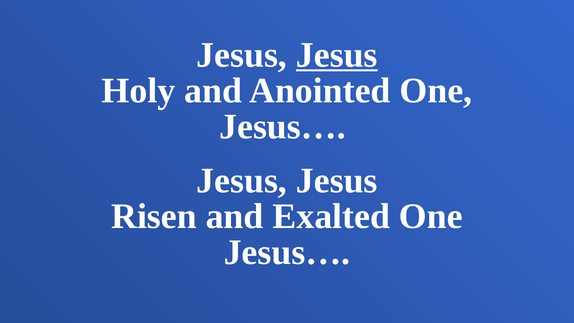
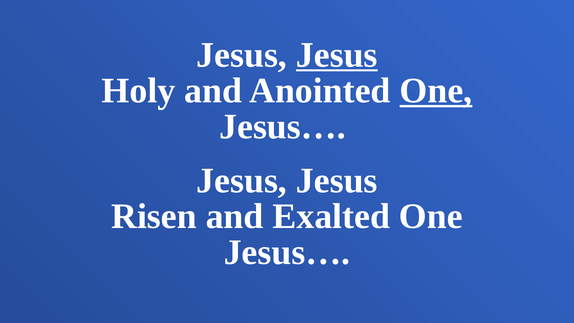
One underline: none -> present (436, 91)
